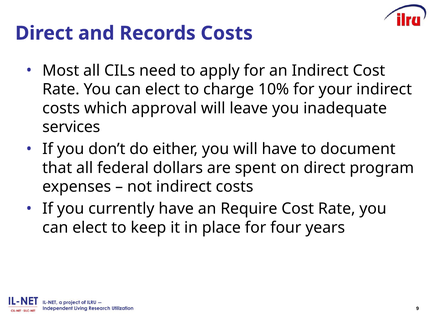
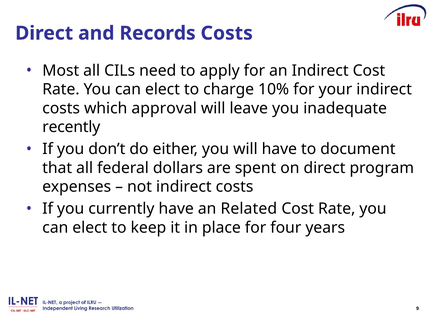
services: services -> recently (71, 127)
Require: Require -> Related (249, 208)
